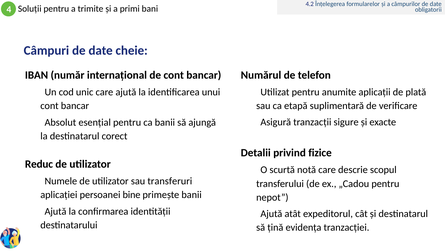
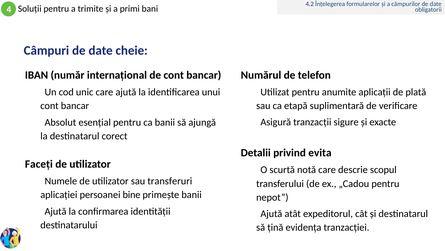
fizice: fizice -> evita (320, 153)
Reduc: Reduc -> Faceți (39, 164)
